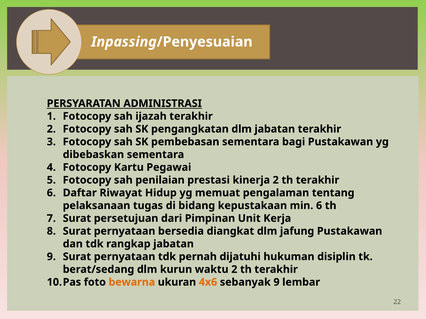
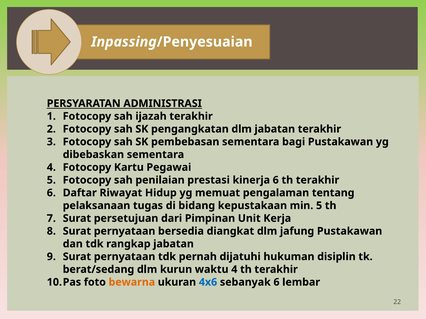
kinerja 2: 2 -> 6 (276, 180)
min 6: 6 -> 5 (319, 206)
waktu 2: 2 -> 4 (234, 270)
4x6 colour: orange -> blue (208, 283)
sebanyak 9: 9 -> 6 (277, 283)
